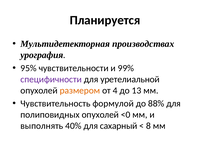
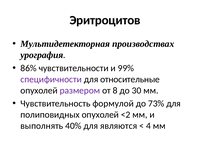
Планируется: Планируется -> Эритроцитов (105, 20)
95%: 95% -> 86% (29, 68)
уретелиальной: уретелиальной -> относительные (130, 80)
размером colour: orange -> purple (80, 91)
4: 4 -> 8 (115, 91)
13: 13 -> 30 (137, 91)
88%: 88% -> 73% (156, 104)
<0: <0 -> <2 (126, 115)
сахарный: сахарный -> являются (119, 126)
8: 8 -> 4 (148, 126)
